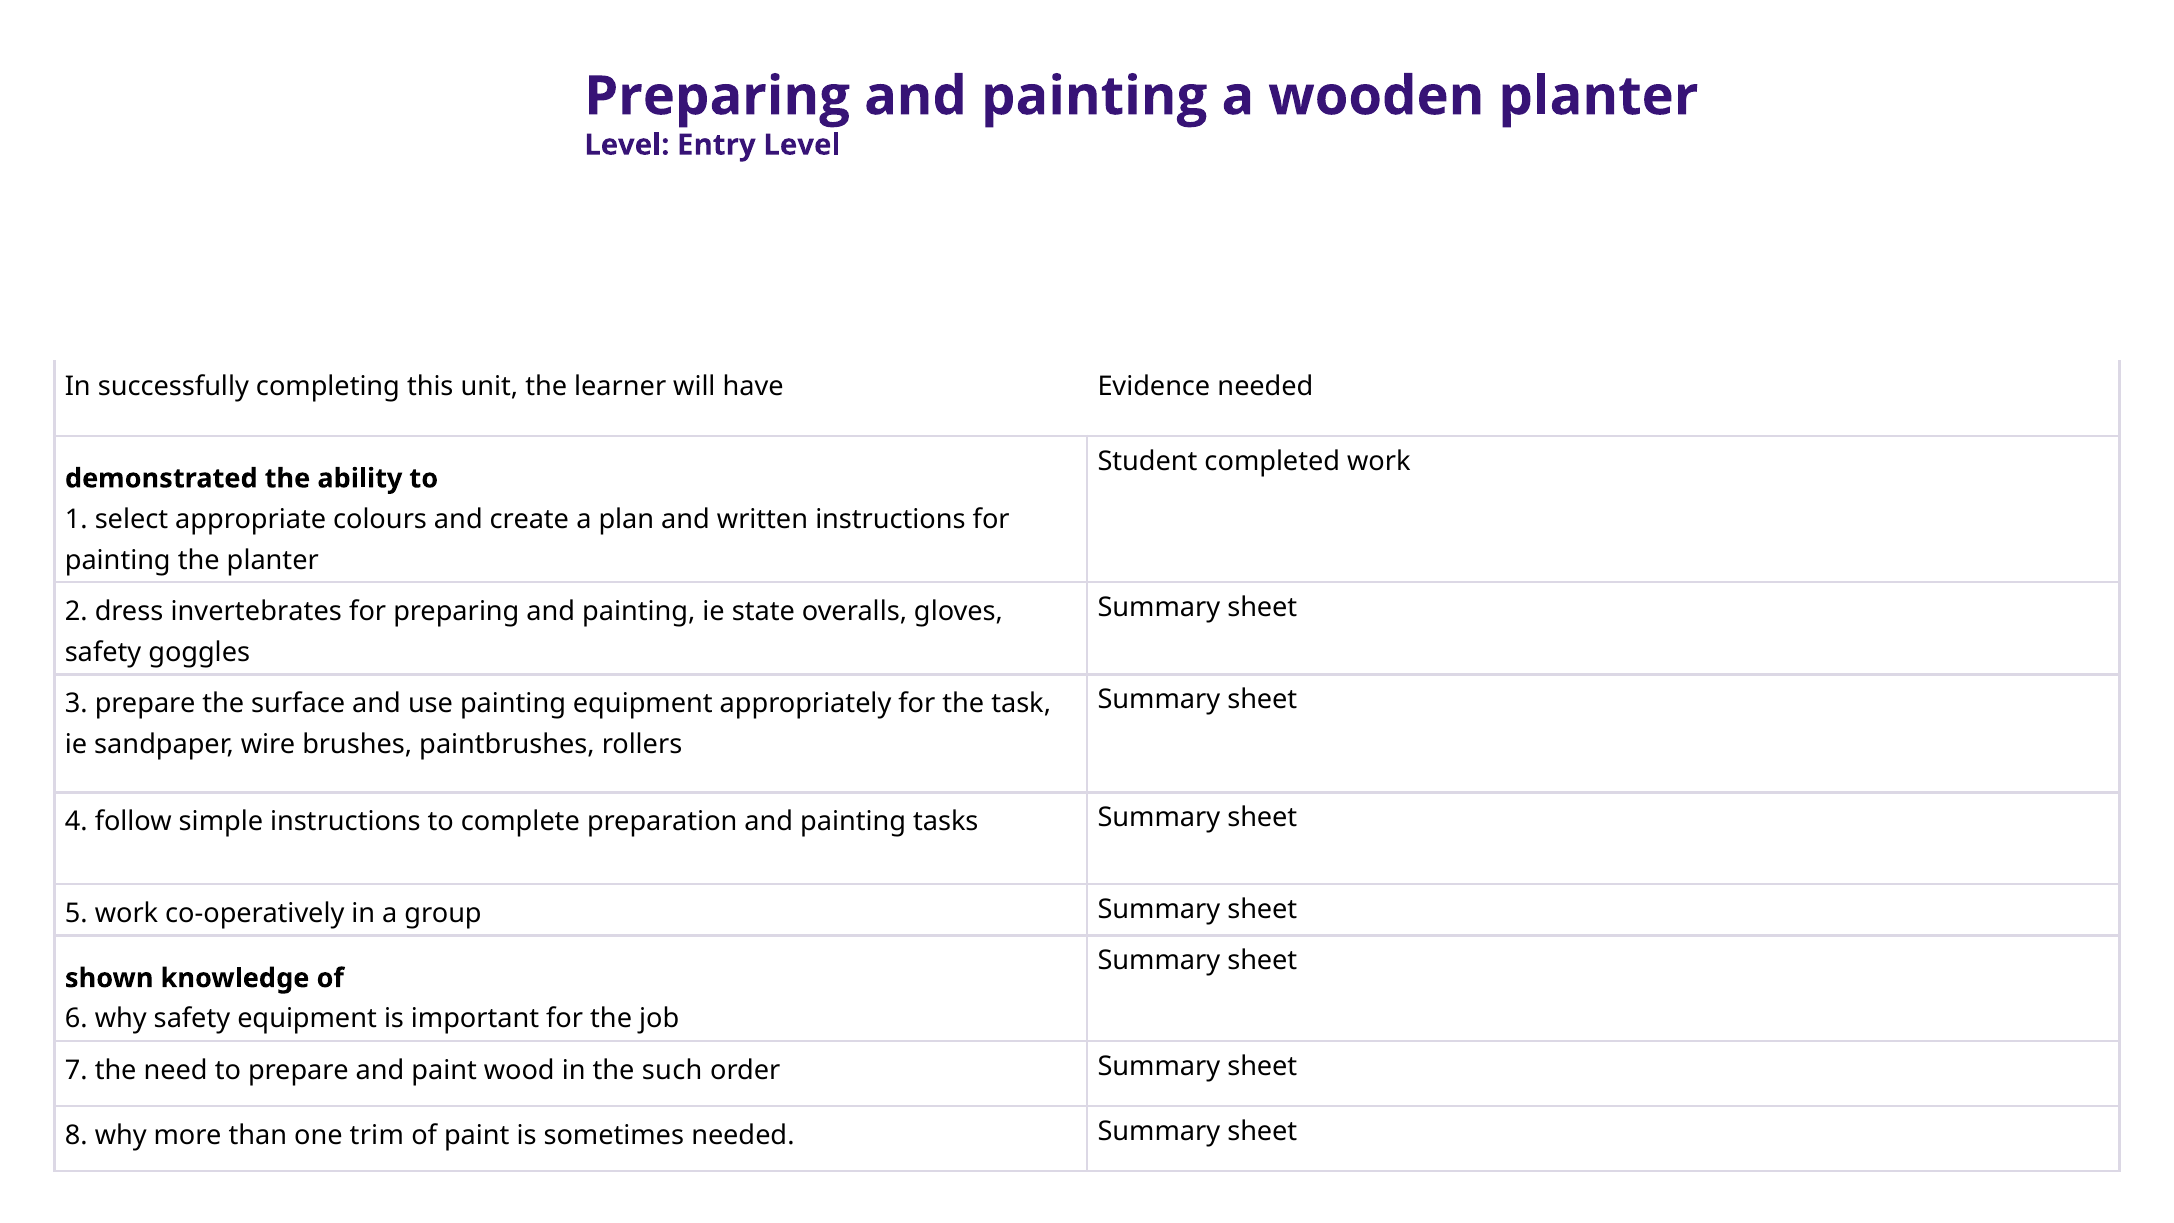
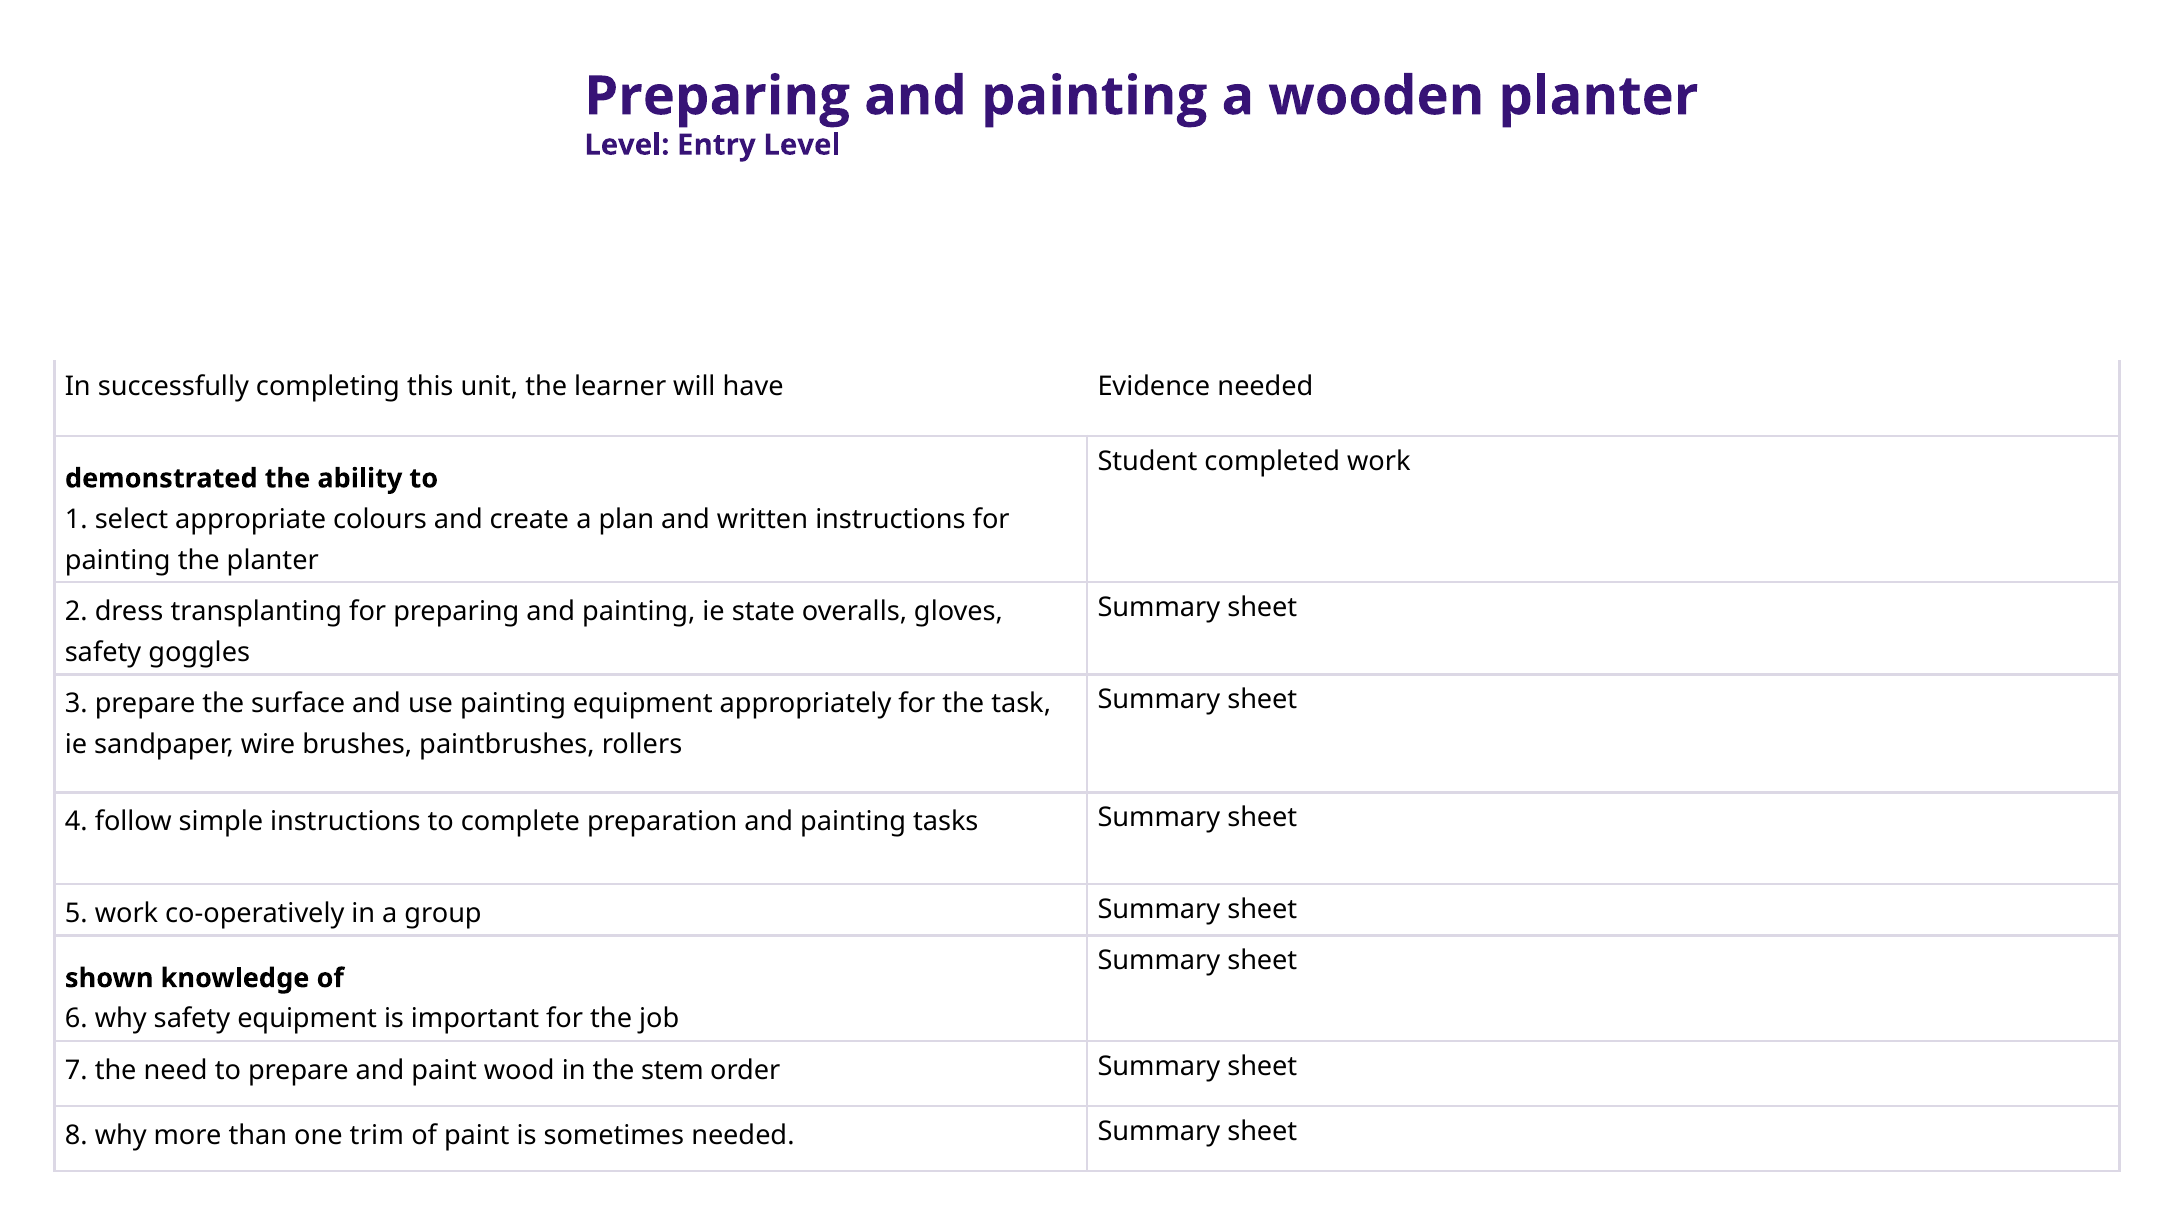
invertebrates: invertebrates -> transplanting (256, 611)
such: such -> stem (672, 1070)
